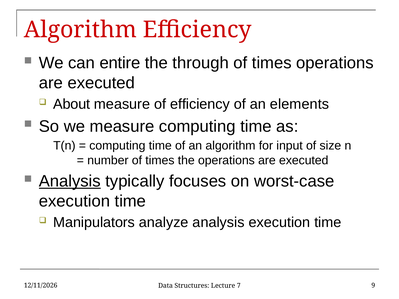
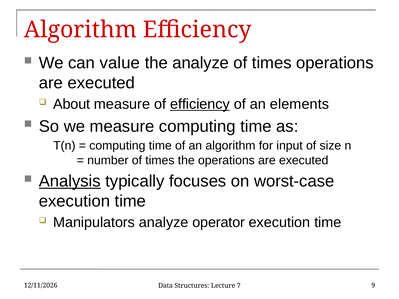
entire: entire -> value (120, 63)
the through: through -> analyze (201, 63)
efficiency underline: none -> present (200, 104)
analyze analysis: analysis -> operator (219, 223)
